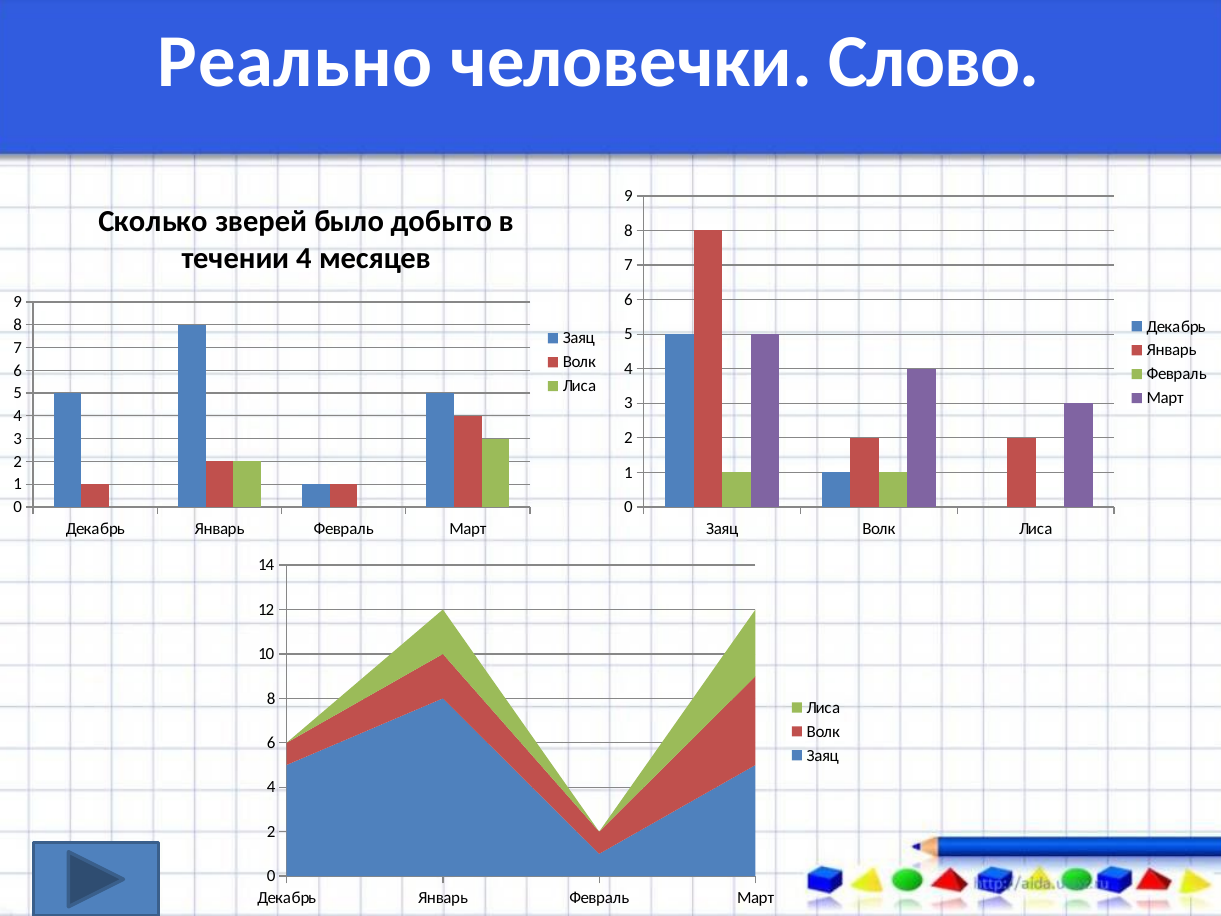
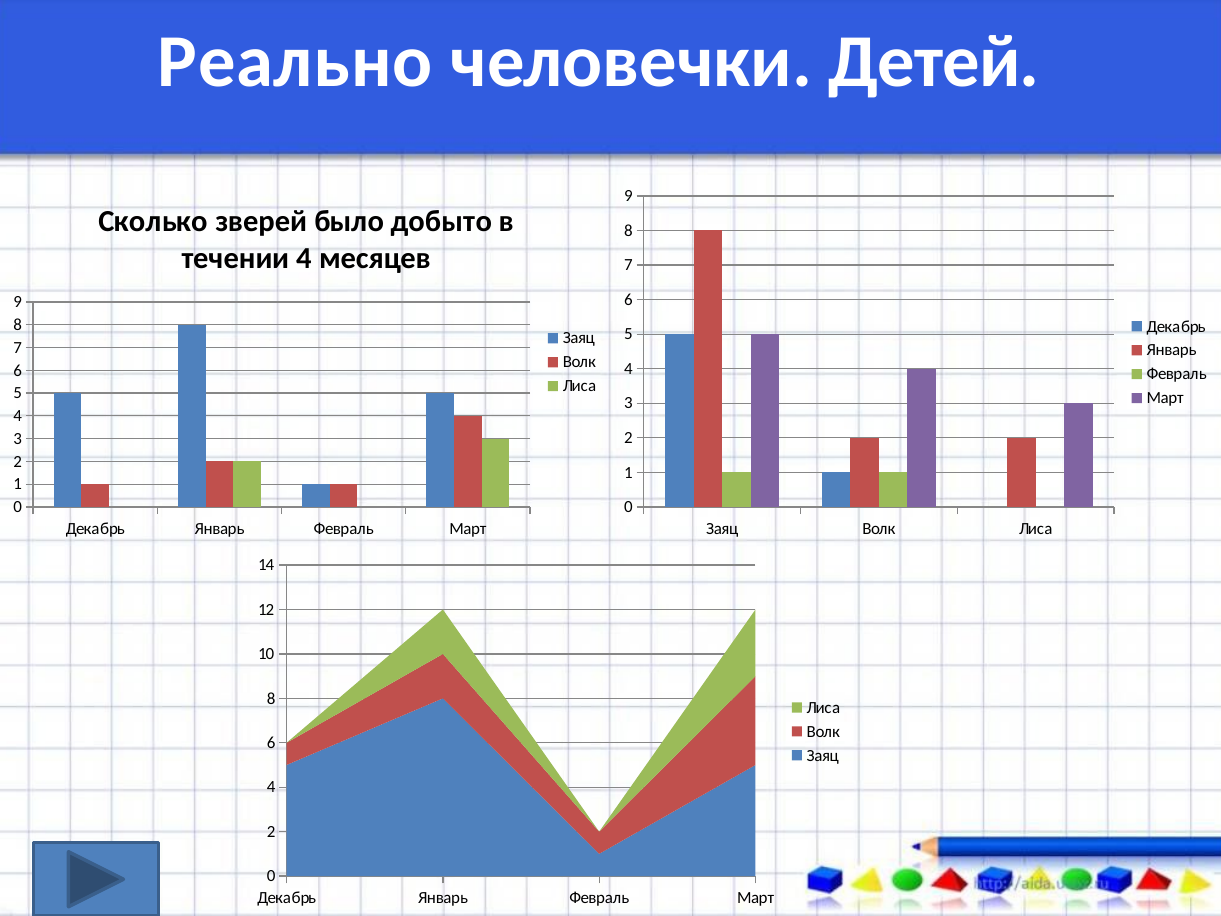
Слово: Слово -> Детей (934, 62)
